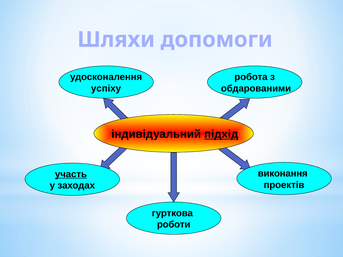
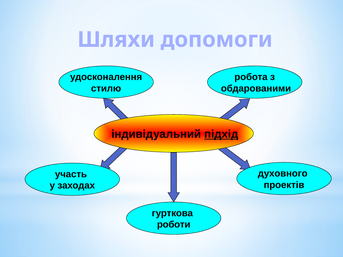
успіху: успіху -> стилю (106, 89)
виконання: виконання -> духовного (283, 174)
участь underline: present -> none (71, 174)
